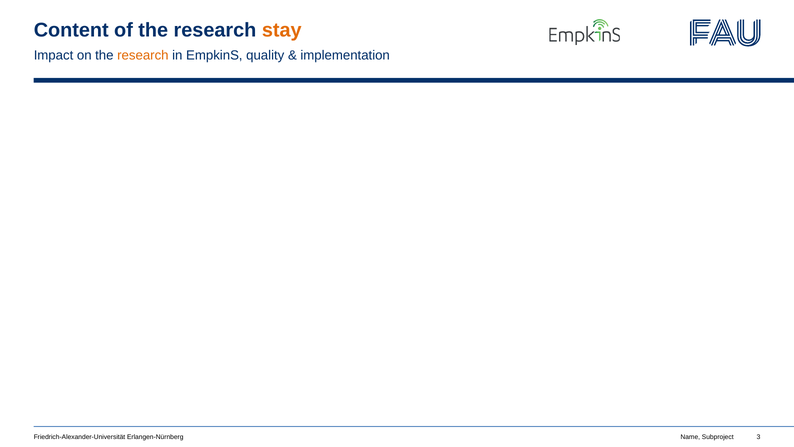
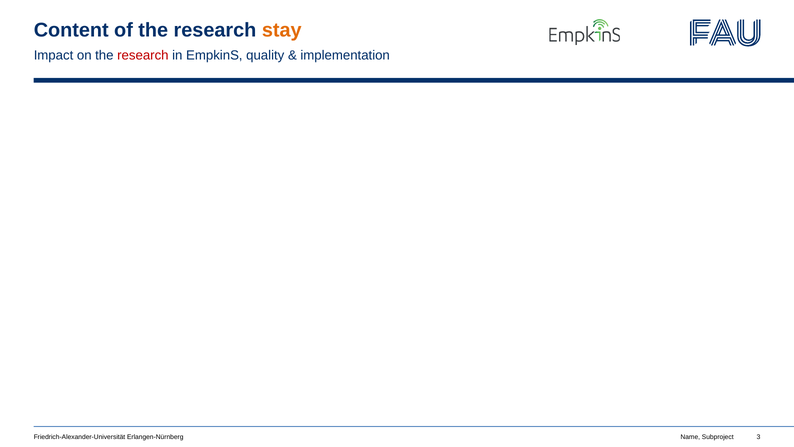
research colour: orange -> red (143, 55)
